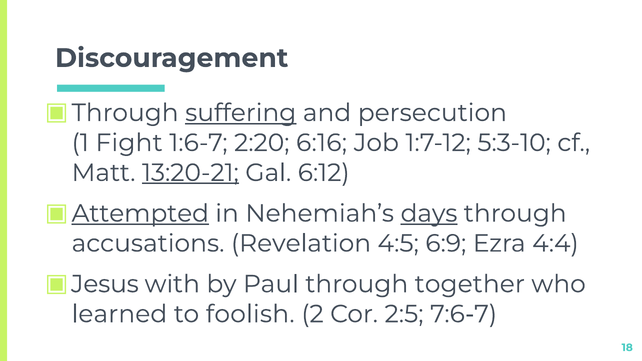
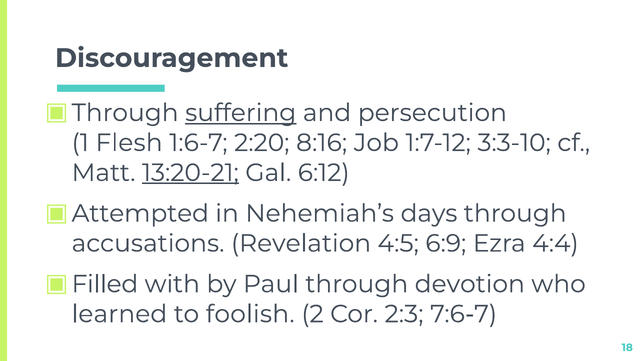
Fight: Fight -> Flesh (129, 143)
6:16: 6:16 -> 8:16 (322, 143)
5:3-10: 5:3-10 -> 3:3-10 (514, 143)
Attempted underline: present -> none (140, 214)
days underline: present -> none (429, 214)
Jesus: Jesus -> Filled (105, 284)
together: together -> devotion (470, 284)
2:5: 2:5 -> 2:3 (404, 314)
